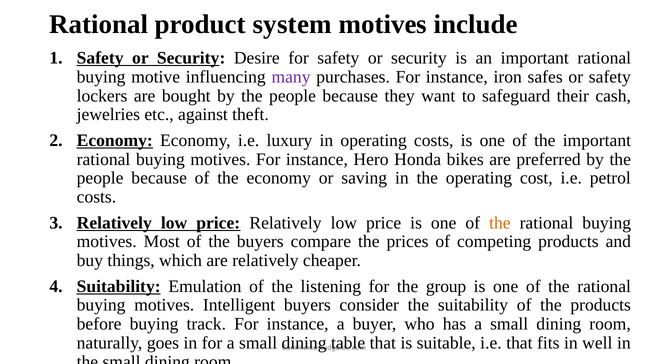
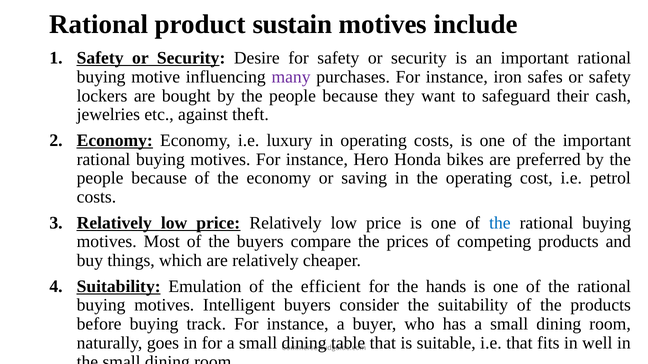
system: system -> sustain (292, 24)
the colour: orange -> blue (500, 223)
listening: listening -> efficient (331, 287)
group: group -> hands (446, 287)
